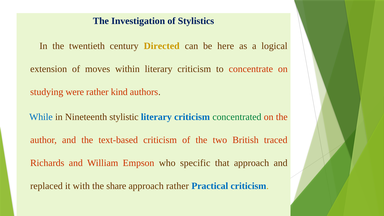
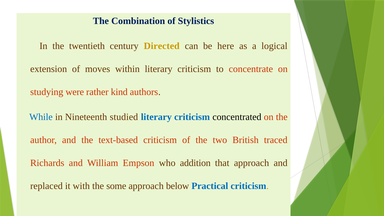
Investigation: Investigation -> Combination (138, 21)
stylistic: stylistic -> studied (124, 117)
concentrated colour: green -> black (237, 117)
specific: specific -> addition (195, 163)
share: share -> some (116, 186)
approach rather: rather -> below (178, 186)
